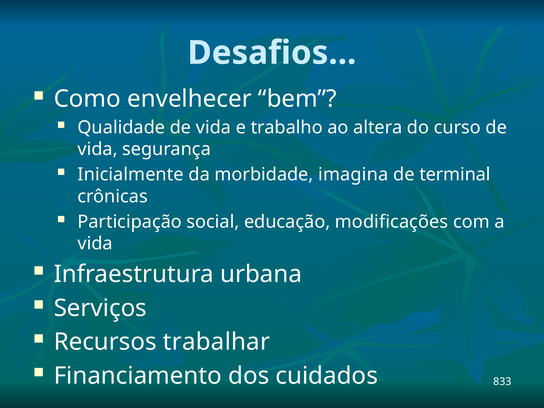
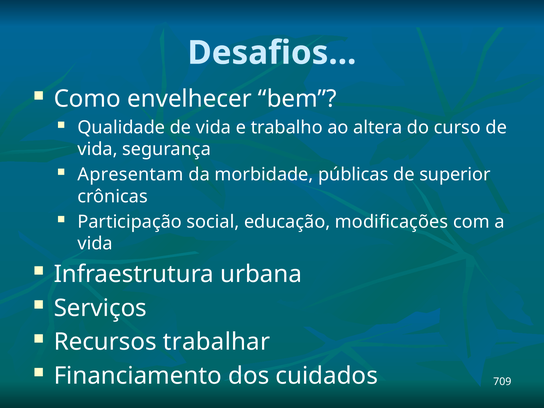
Inicialmente: Inicialmente -> Apresentam (131, 175)
imagina: imagina -> públicas (353, 175)
terminal: terminal -> superior (455, 175)
833: 833 -> 709 (502, 382)
